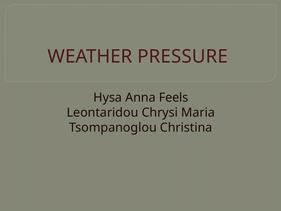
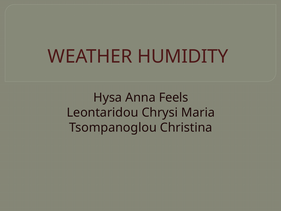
PRESSURE: PRESSURE -> HUMIDITY (183, 56)
